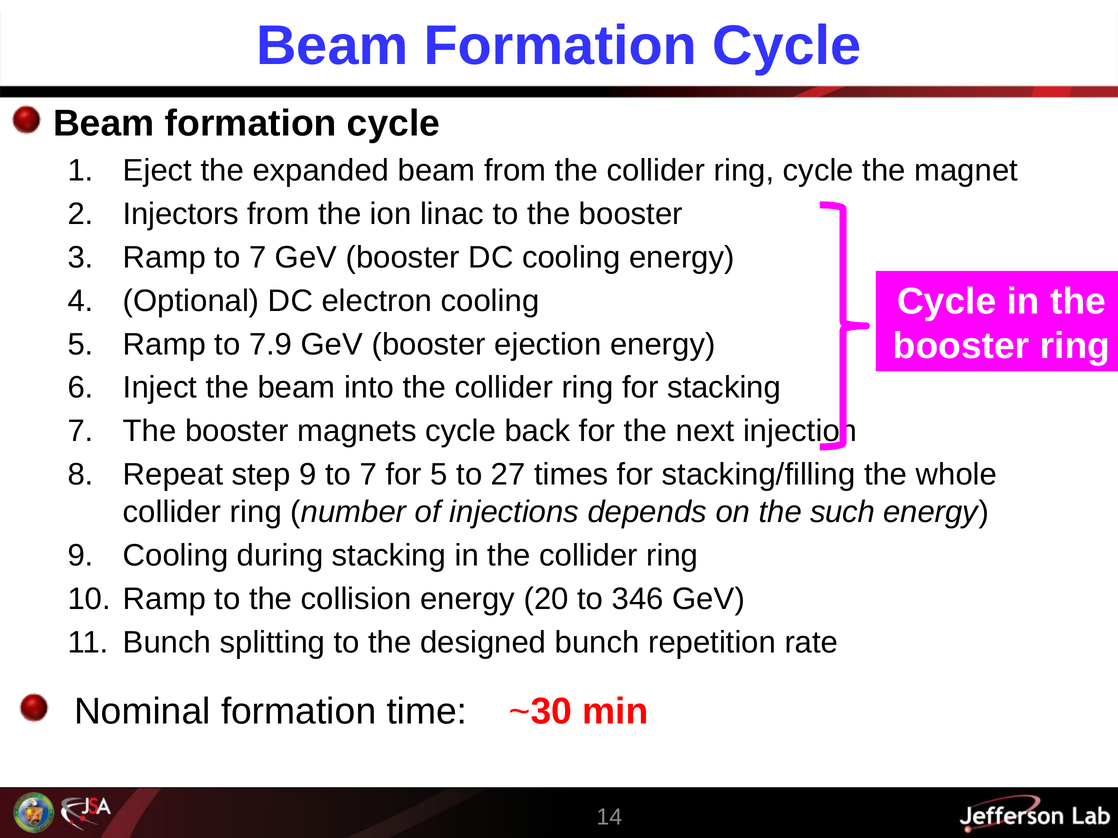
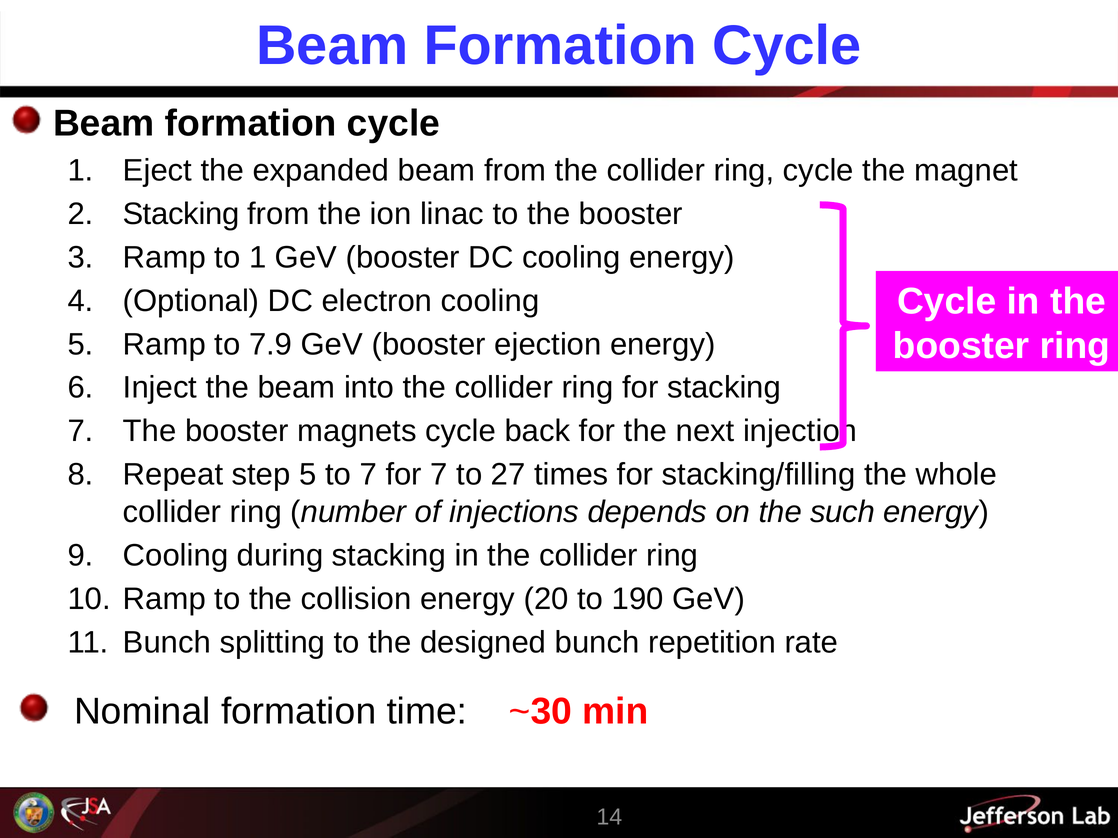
2 Injectors: Injectors -> Stacking (181, 214)
Ramp to 7: 7 -> 1 (258, 257)
step 9: 9 -> 5 (308, 475)
for 5: 5 -> 7 (439, 475)
346: 346 -> 190 (638, 599)
